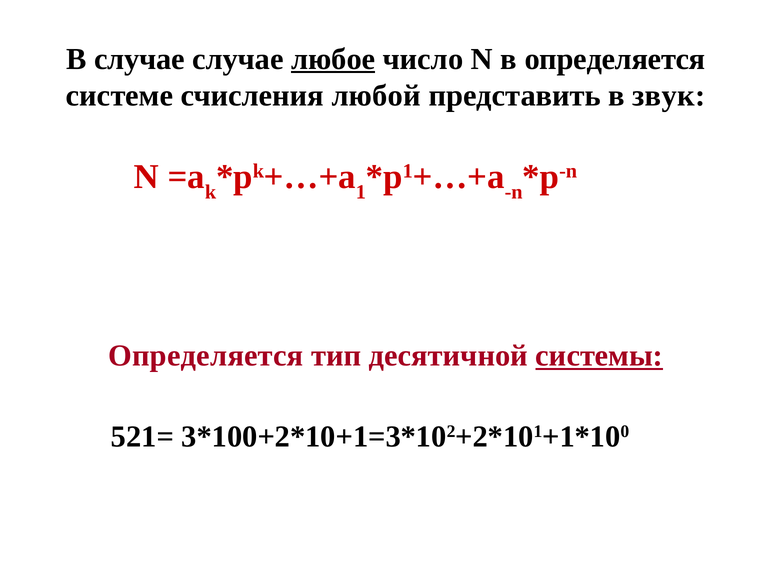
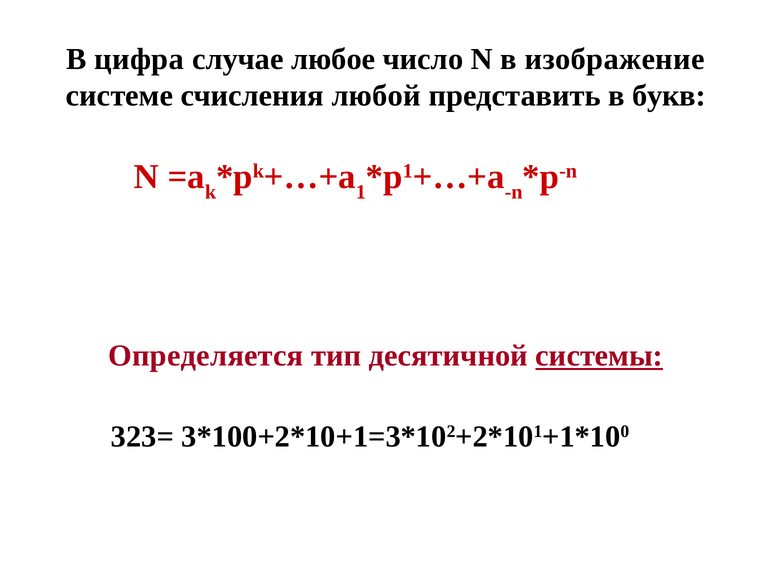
В случае: случае -> цифра (139, 59)
любое underline: present -> none (333, 59)
в определяется: определяется -> изображение (615, 59)
звук: звук -> букв (669, 96)
521=: 521= -> 323= (142, 437)
